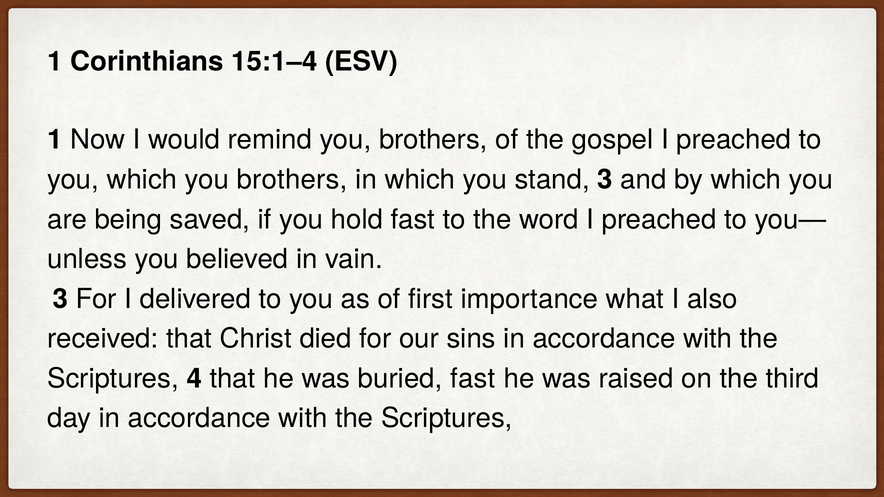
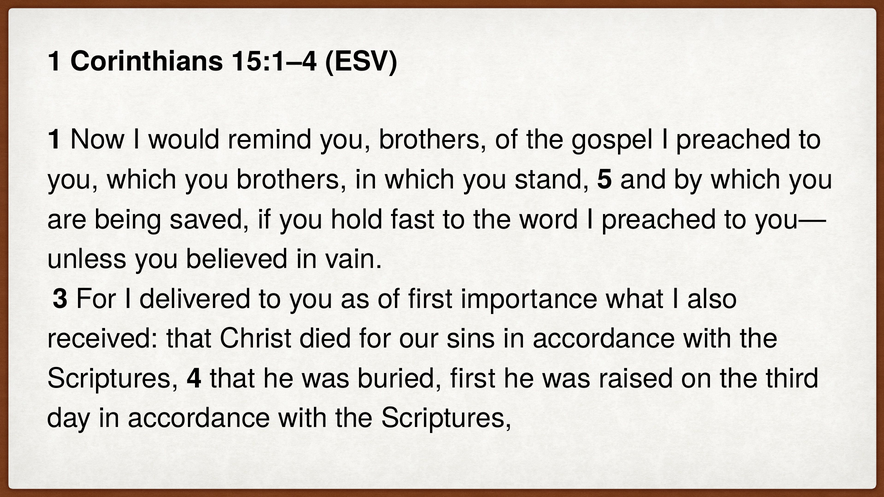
stand 3: 3 -> 5 (605, 180)
buried fast: fast -> first (473, 379)
